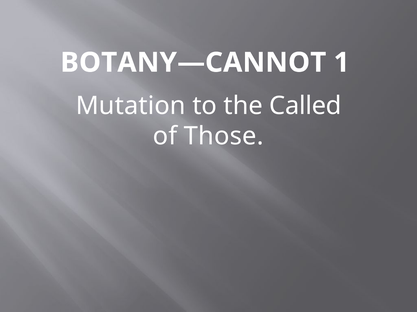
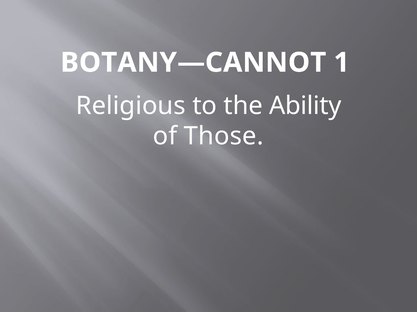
Mutation: Mutation -> Religious (131, 106)
Called: Called -> Ability (305, 106)
